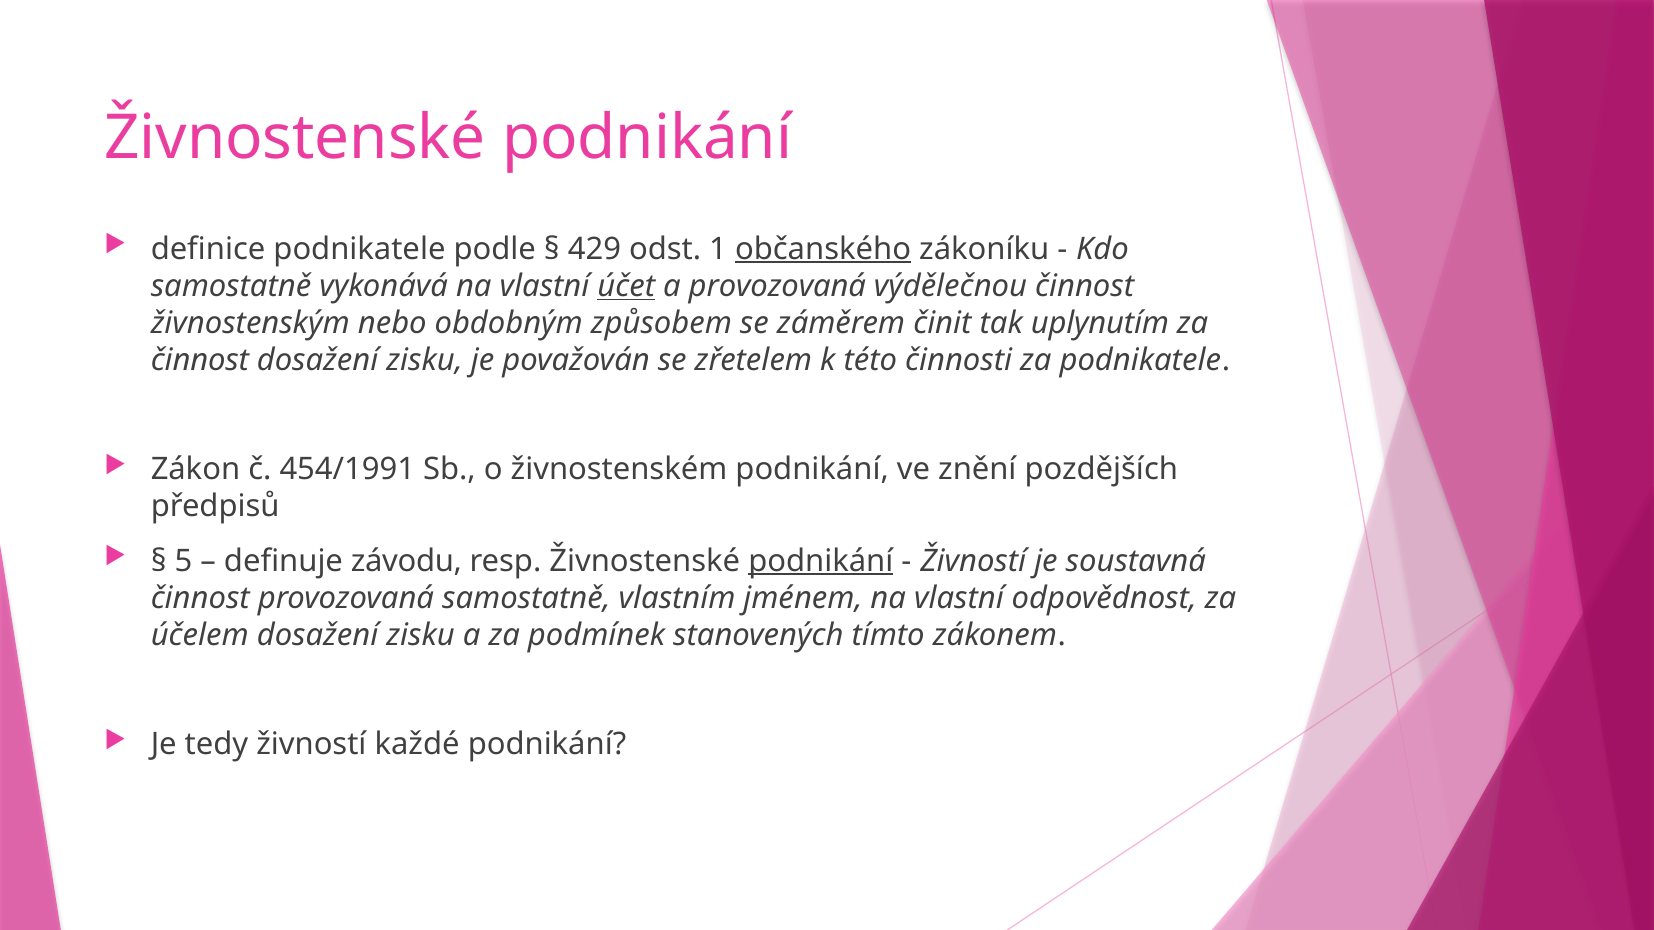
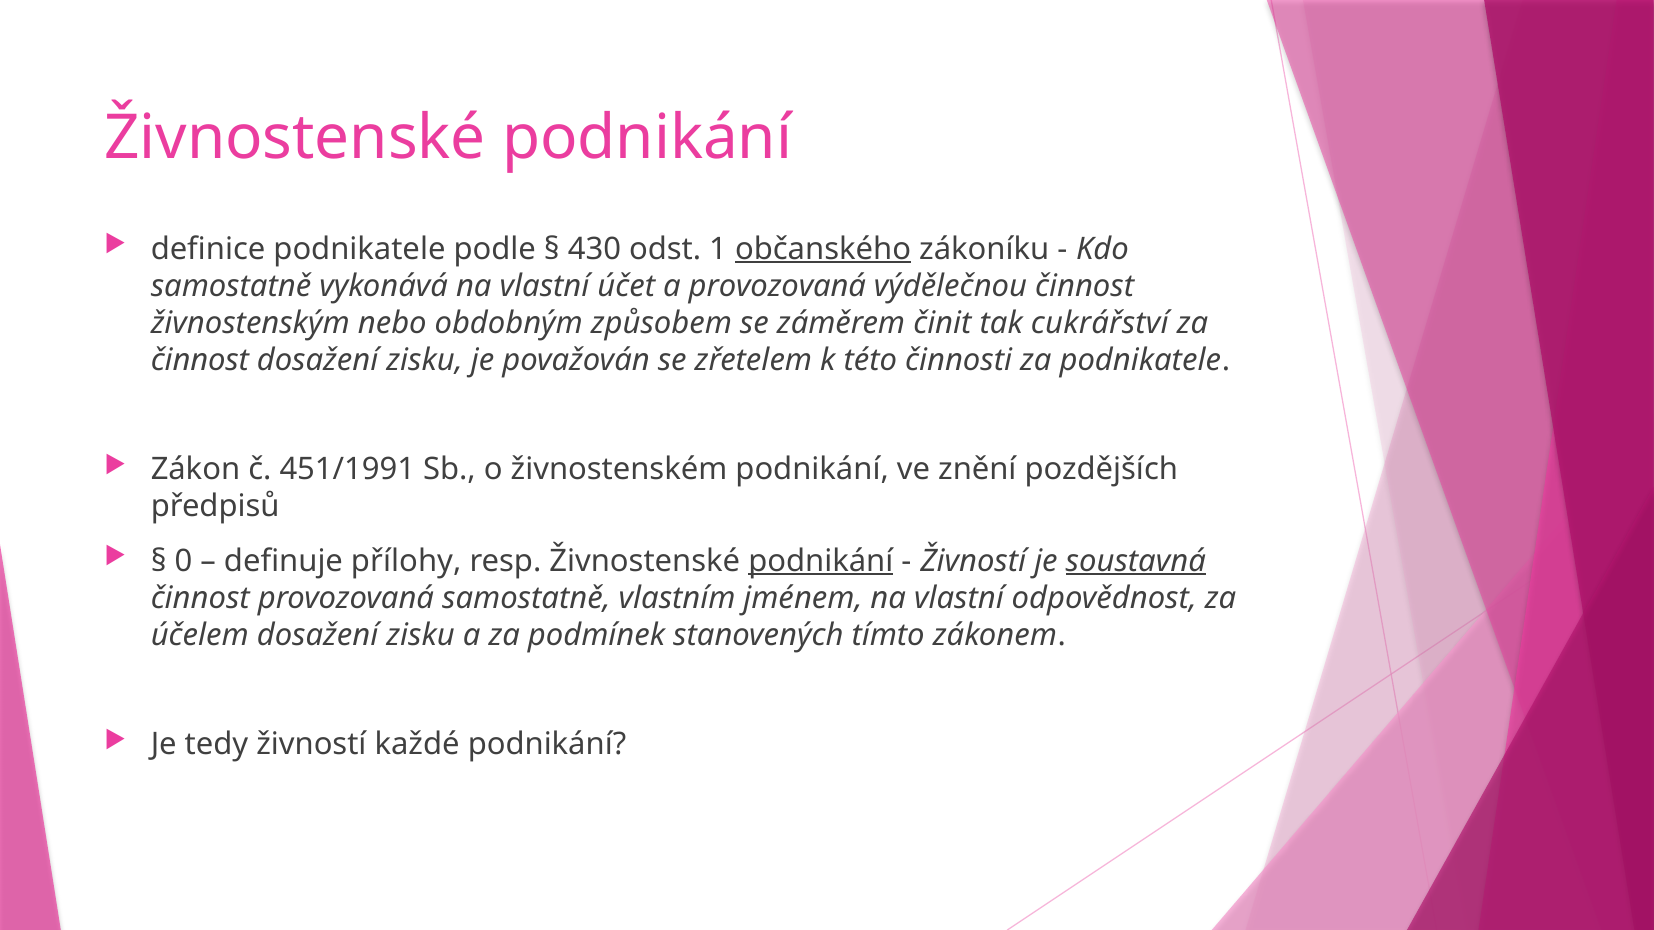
429: 429 -> 430 (595, 249)
účet underline: present -> none (626, 286)
uplynutím: uplynutím -> cukrářství (1100, 323)
454/1991: 454/1991 -> 451/1991 (347, 470)
5: 5 -> 0 (183, 561)
závodu: závodu -> přílohy (406, 561)
soustavná underline: none -> present (1136, 561)
